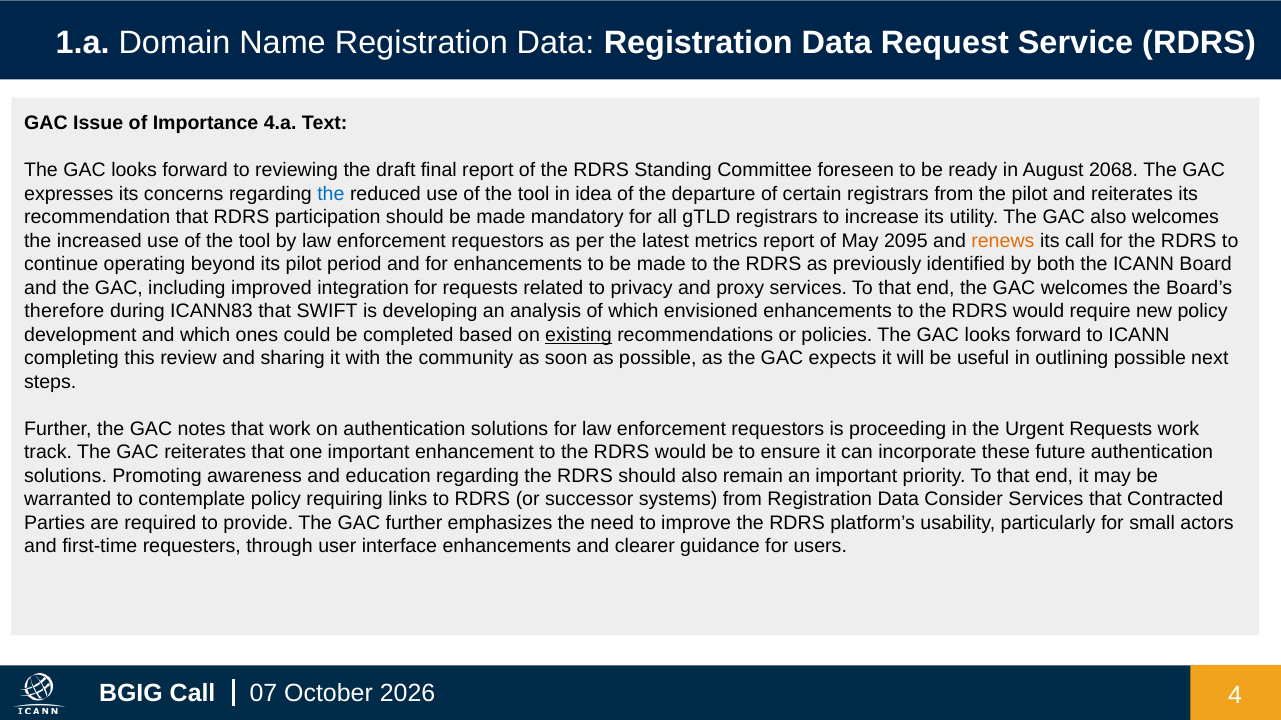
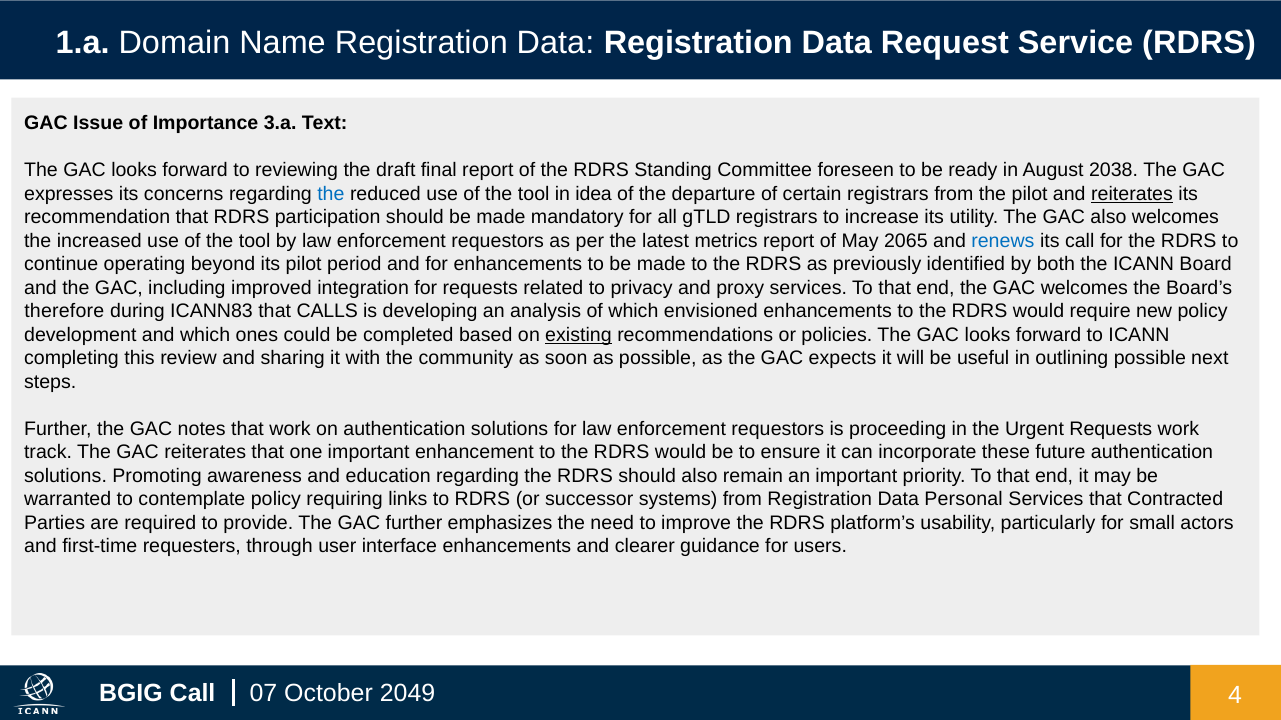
4.a: 4.a -> 3.a (280, 124)
2068: 2068 -> 2038 (1114, 171)
reiterates underline: none -> present (1132, 194)
2095: 2095 -> 2065 (906, 241)
renews colour: orange -> blue (1003, 241)
SWIFT: SWIFT -> CALLS (327, 312)
Consider: Consider -> Personal (964, 500)
2026: 2026 -> 2049 (408, 694)
